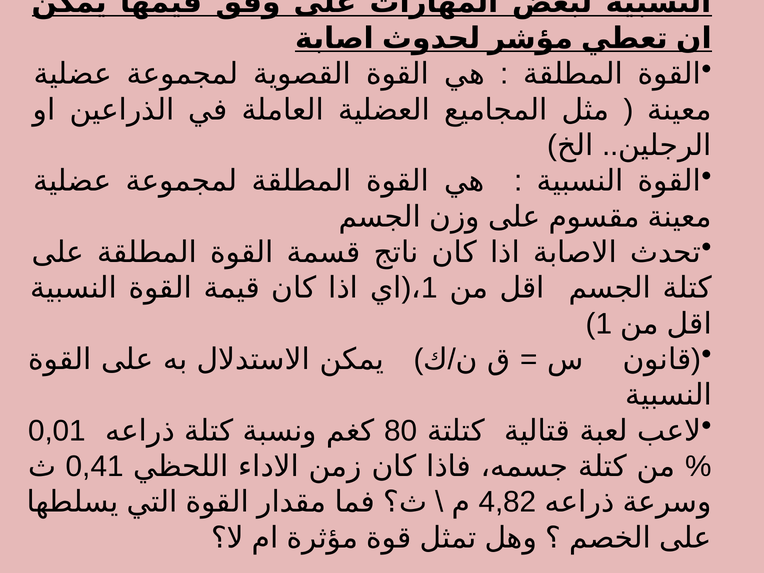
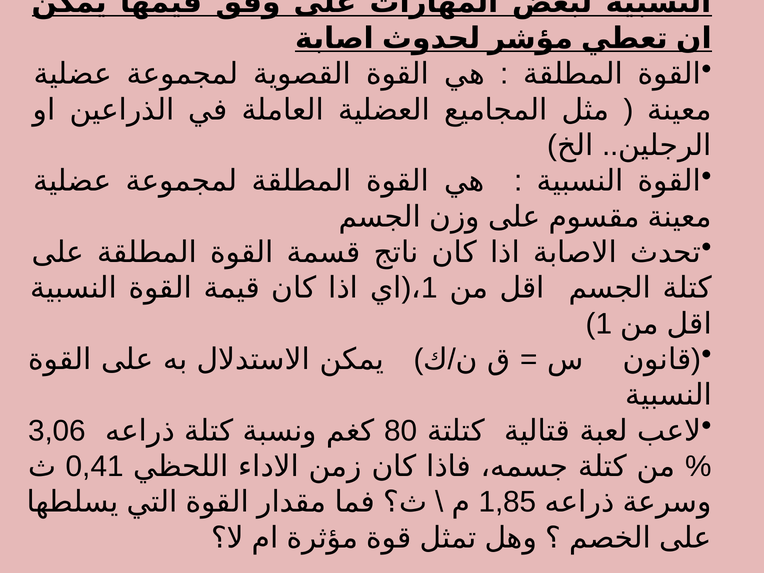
0,01: 0,01 -> 3,06 (57, 431)
4,82: 4,82 -> 1,85 (508, 502)
